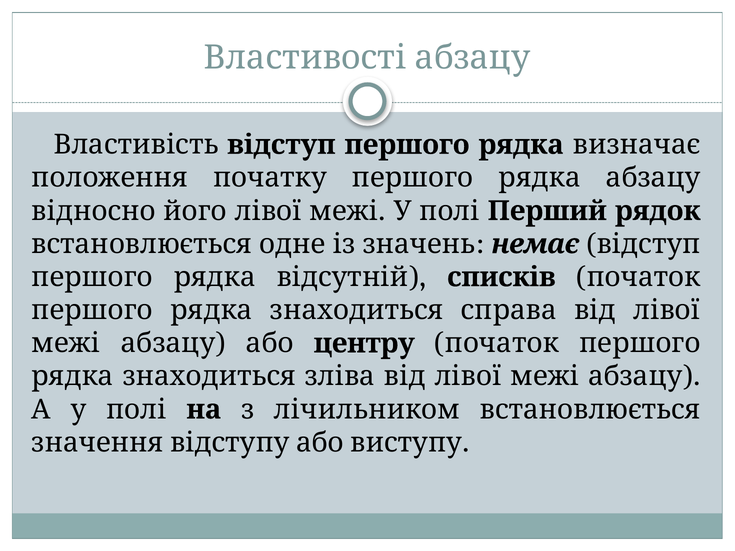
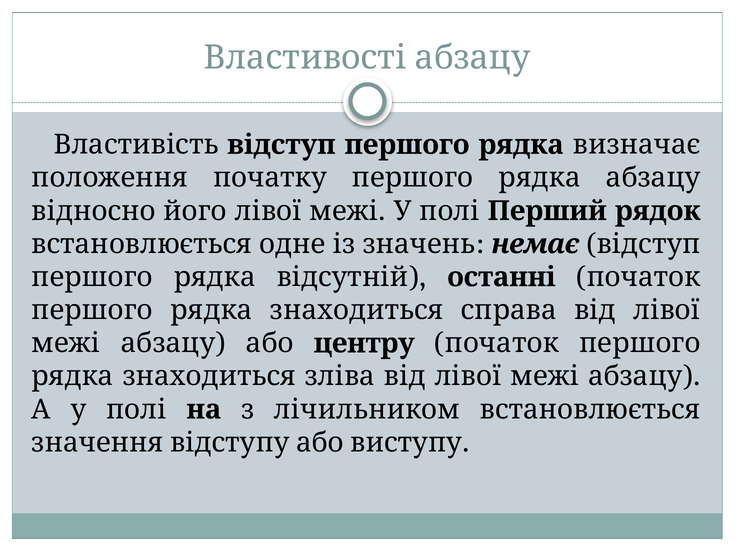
списків: списків -> останні (501, 277)
